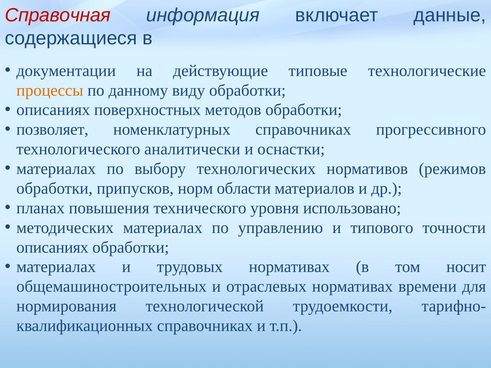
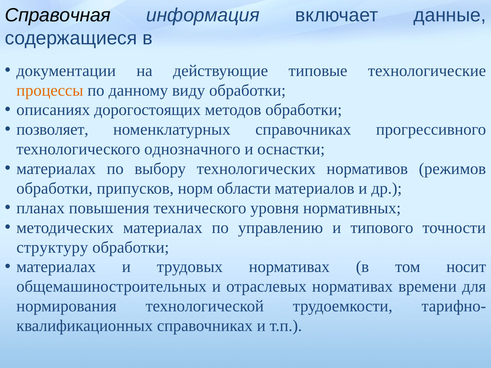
Справочная colour: red -> black (58, 15)
поверхностных: поверхностных -> дорогостоящих (147, 110)
аналитически: аналитически -> однозначного (192, 149)
использовано: использовано -> нормативных (352, 208)
описаниях: описаниях -> структуру (52, 247)
